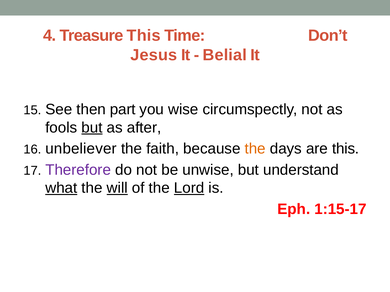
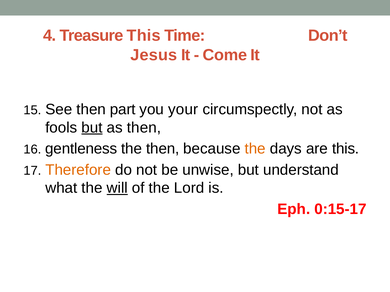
Belial: Belial -> Come (225, 55)
wise: wise -> your (183, 110)
as after: after -> then (144, 128)
unbeliever: unbeliever -> gentleness (81, 149)
the faith: faith -> then (163, 149)
Therefore colour: purple -> orange (78, 170)
what underline: present -> none (61, 188)
Lord underline: present -> none (189, 188)
1:15-17: 1:15-17 -> 0:15-17 (340, 210)
